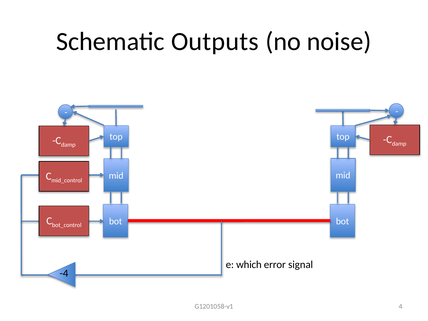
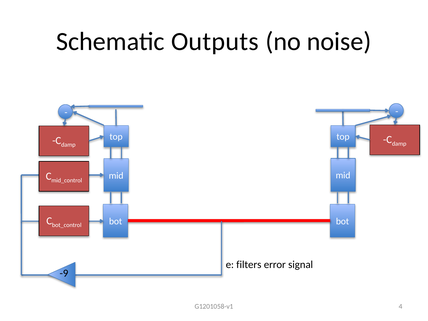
which: which -> filters (249, 265)
-4: -4 -> -9 (64, 273)
